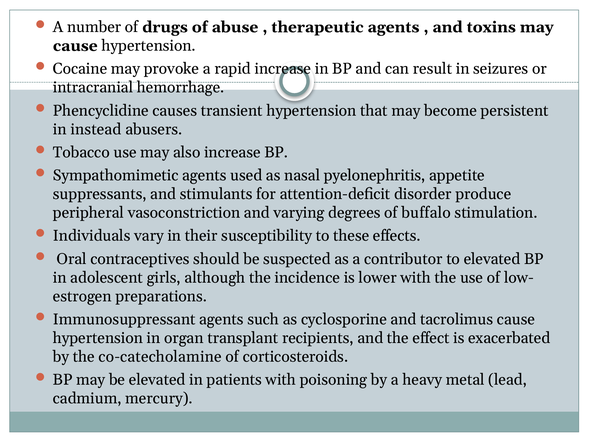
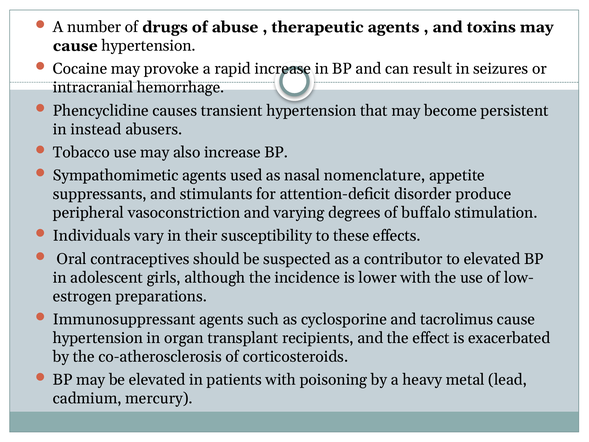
pyelonephritis: pyelonephritis -> nomenclature (375, 175)
co-catecholamine: co-catecholamine -> co-atherosclerosis (160, 356)
